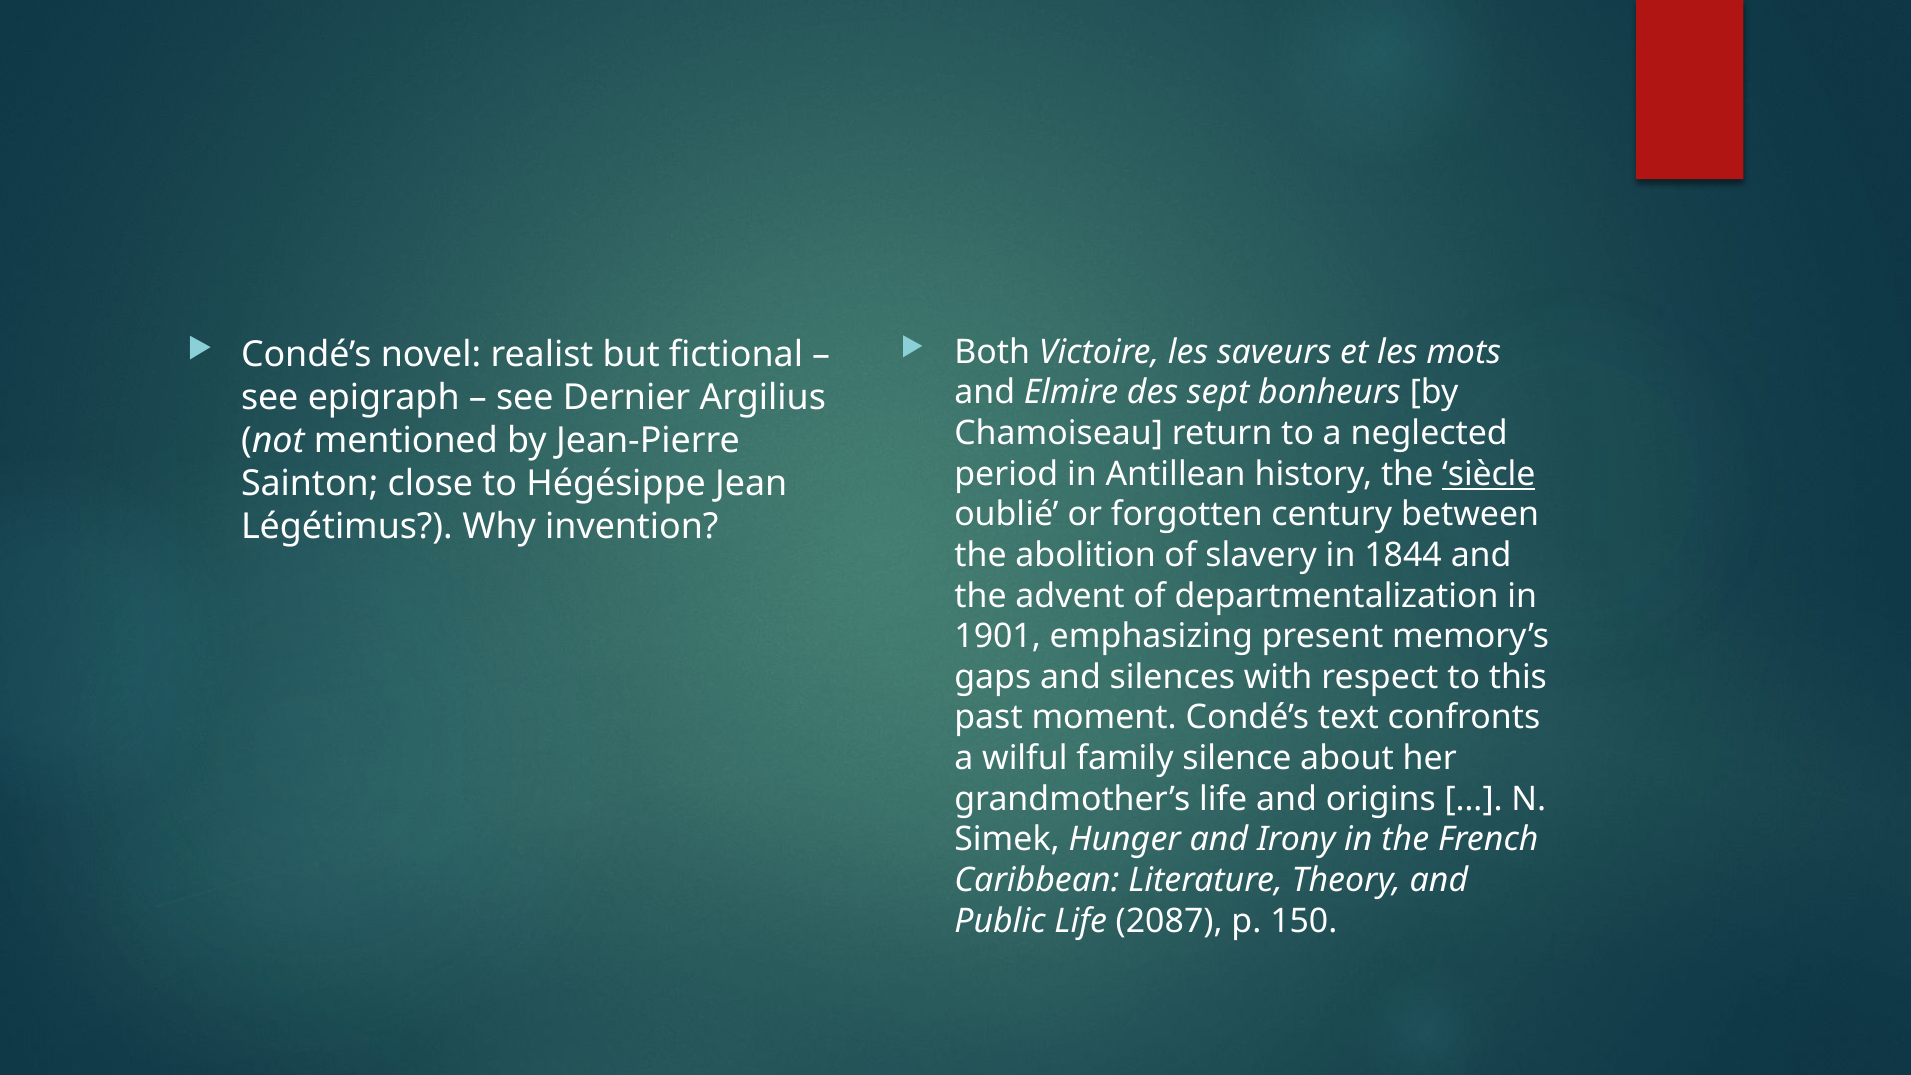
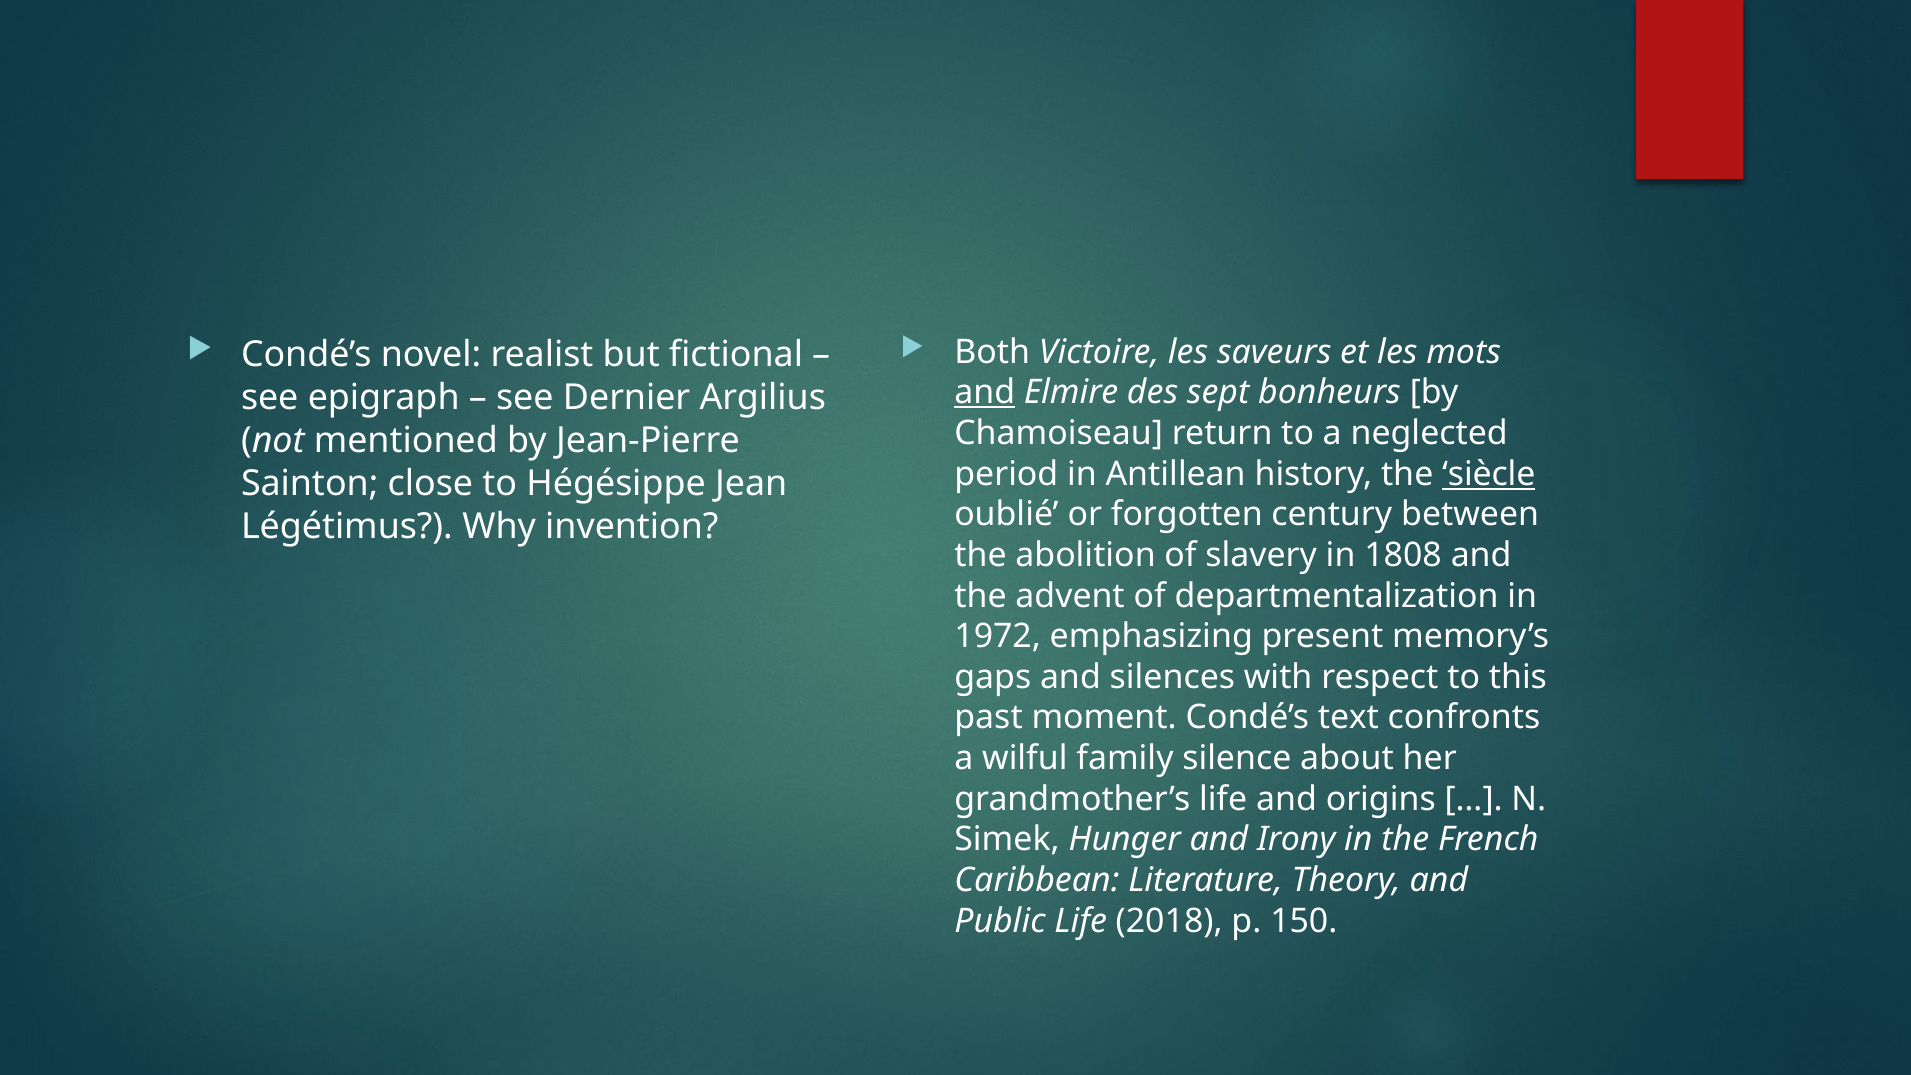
and underline: none -> present (985, 393)
1844: 1844 -> 1808 (1403, 555)
1901: 1901 -> 1972 (998, 636)
2087: 2087 -> 2018 (1169, 921)
